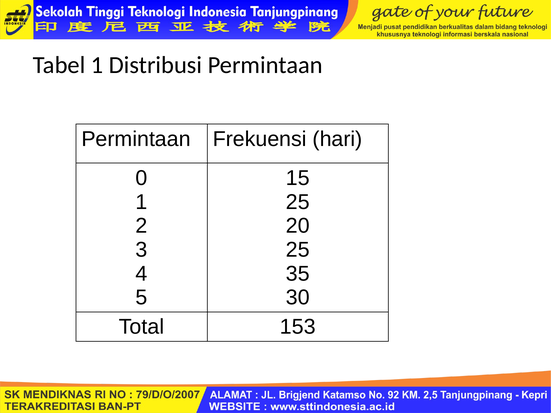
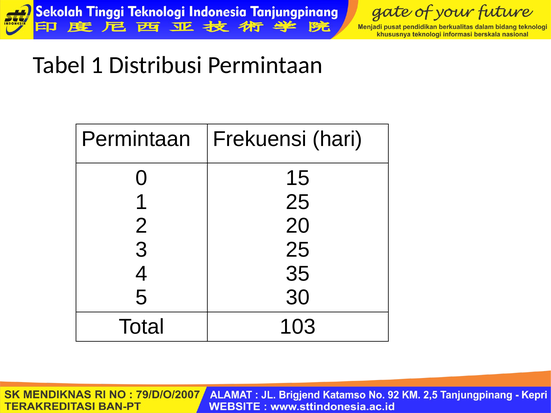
153: 153 -> 103 (298, 327)
